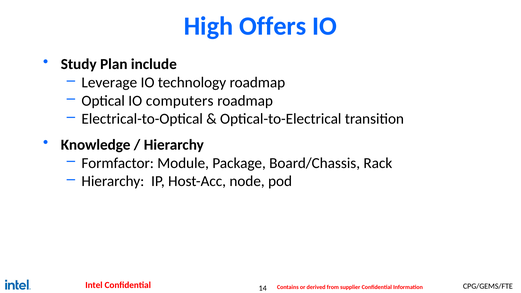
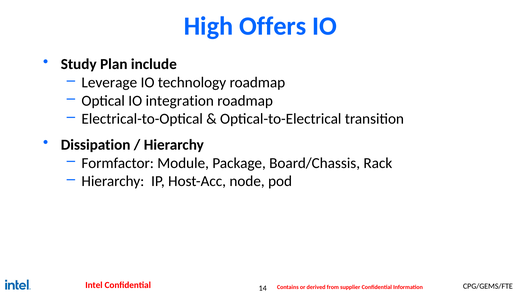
computers: computers -> integration (180, 101)
Knowledge: Knowledge -> Dissipation (96, 145)
